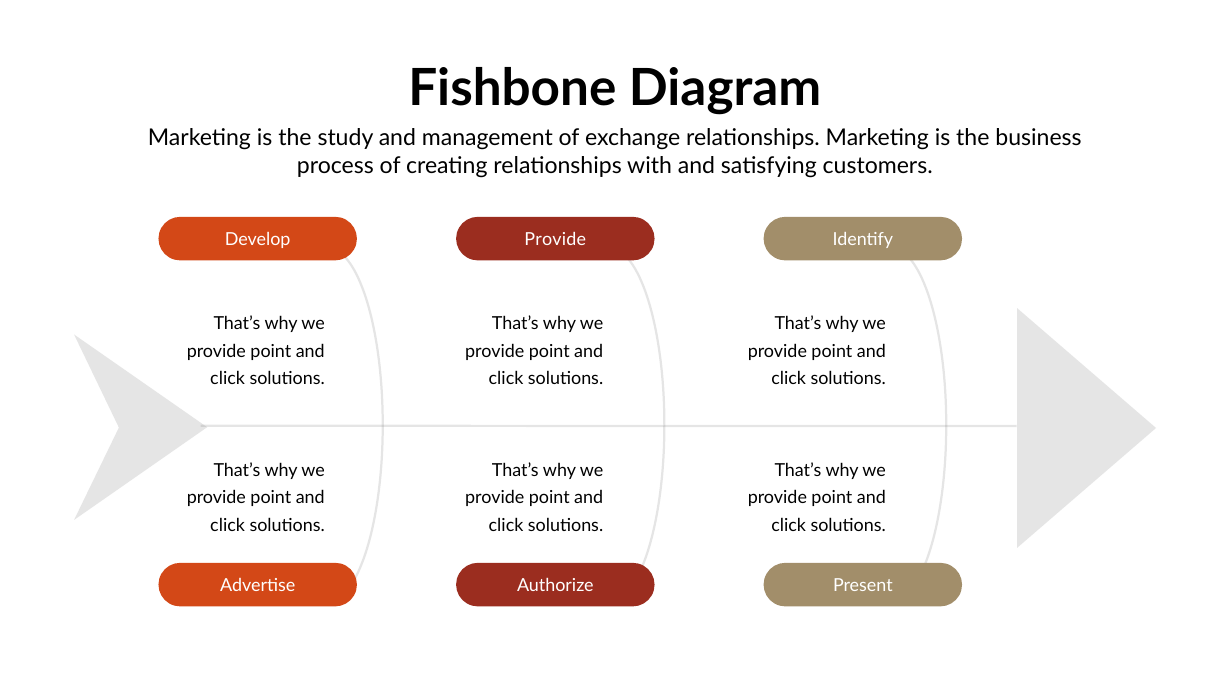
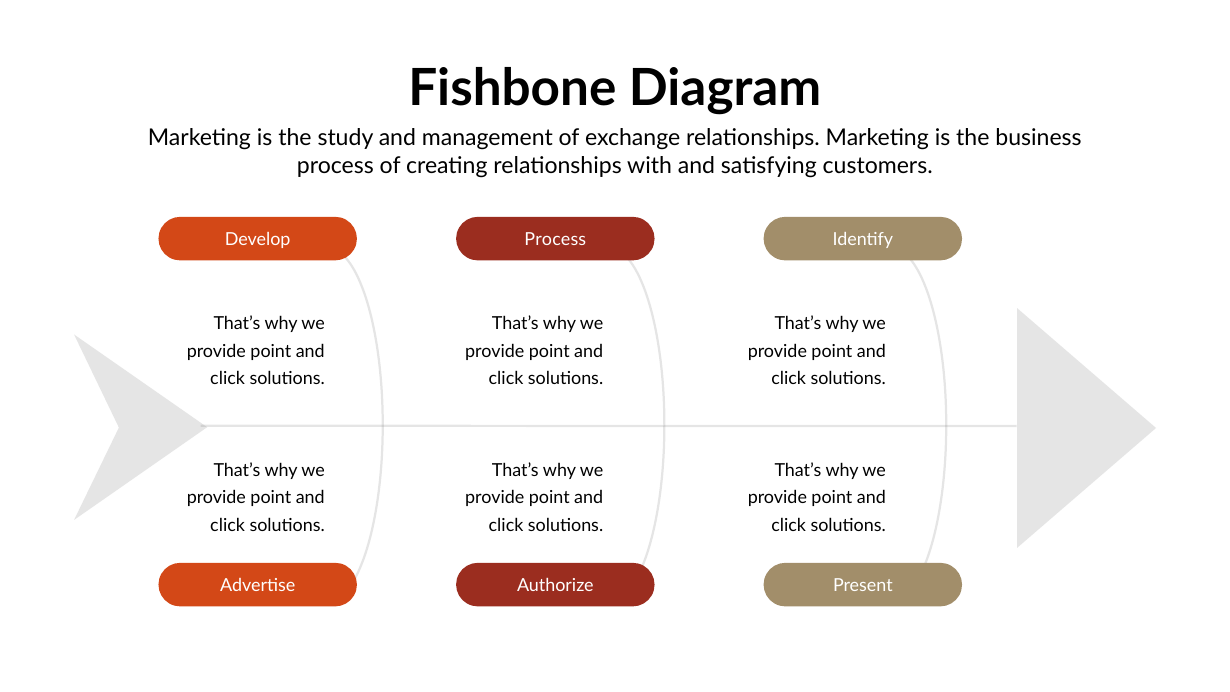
Develop Provide: Provide -> Process (555, 239)
